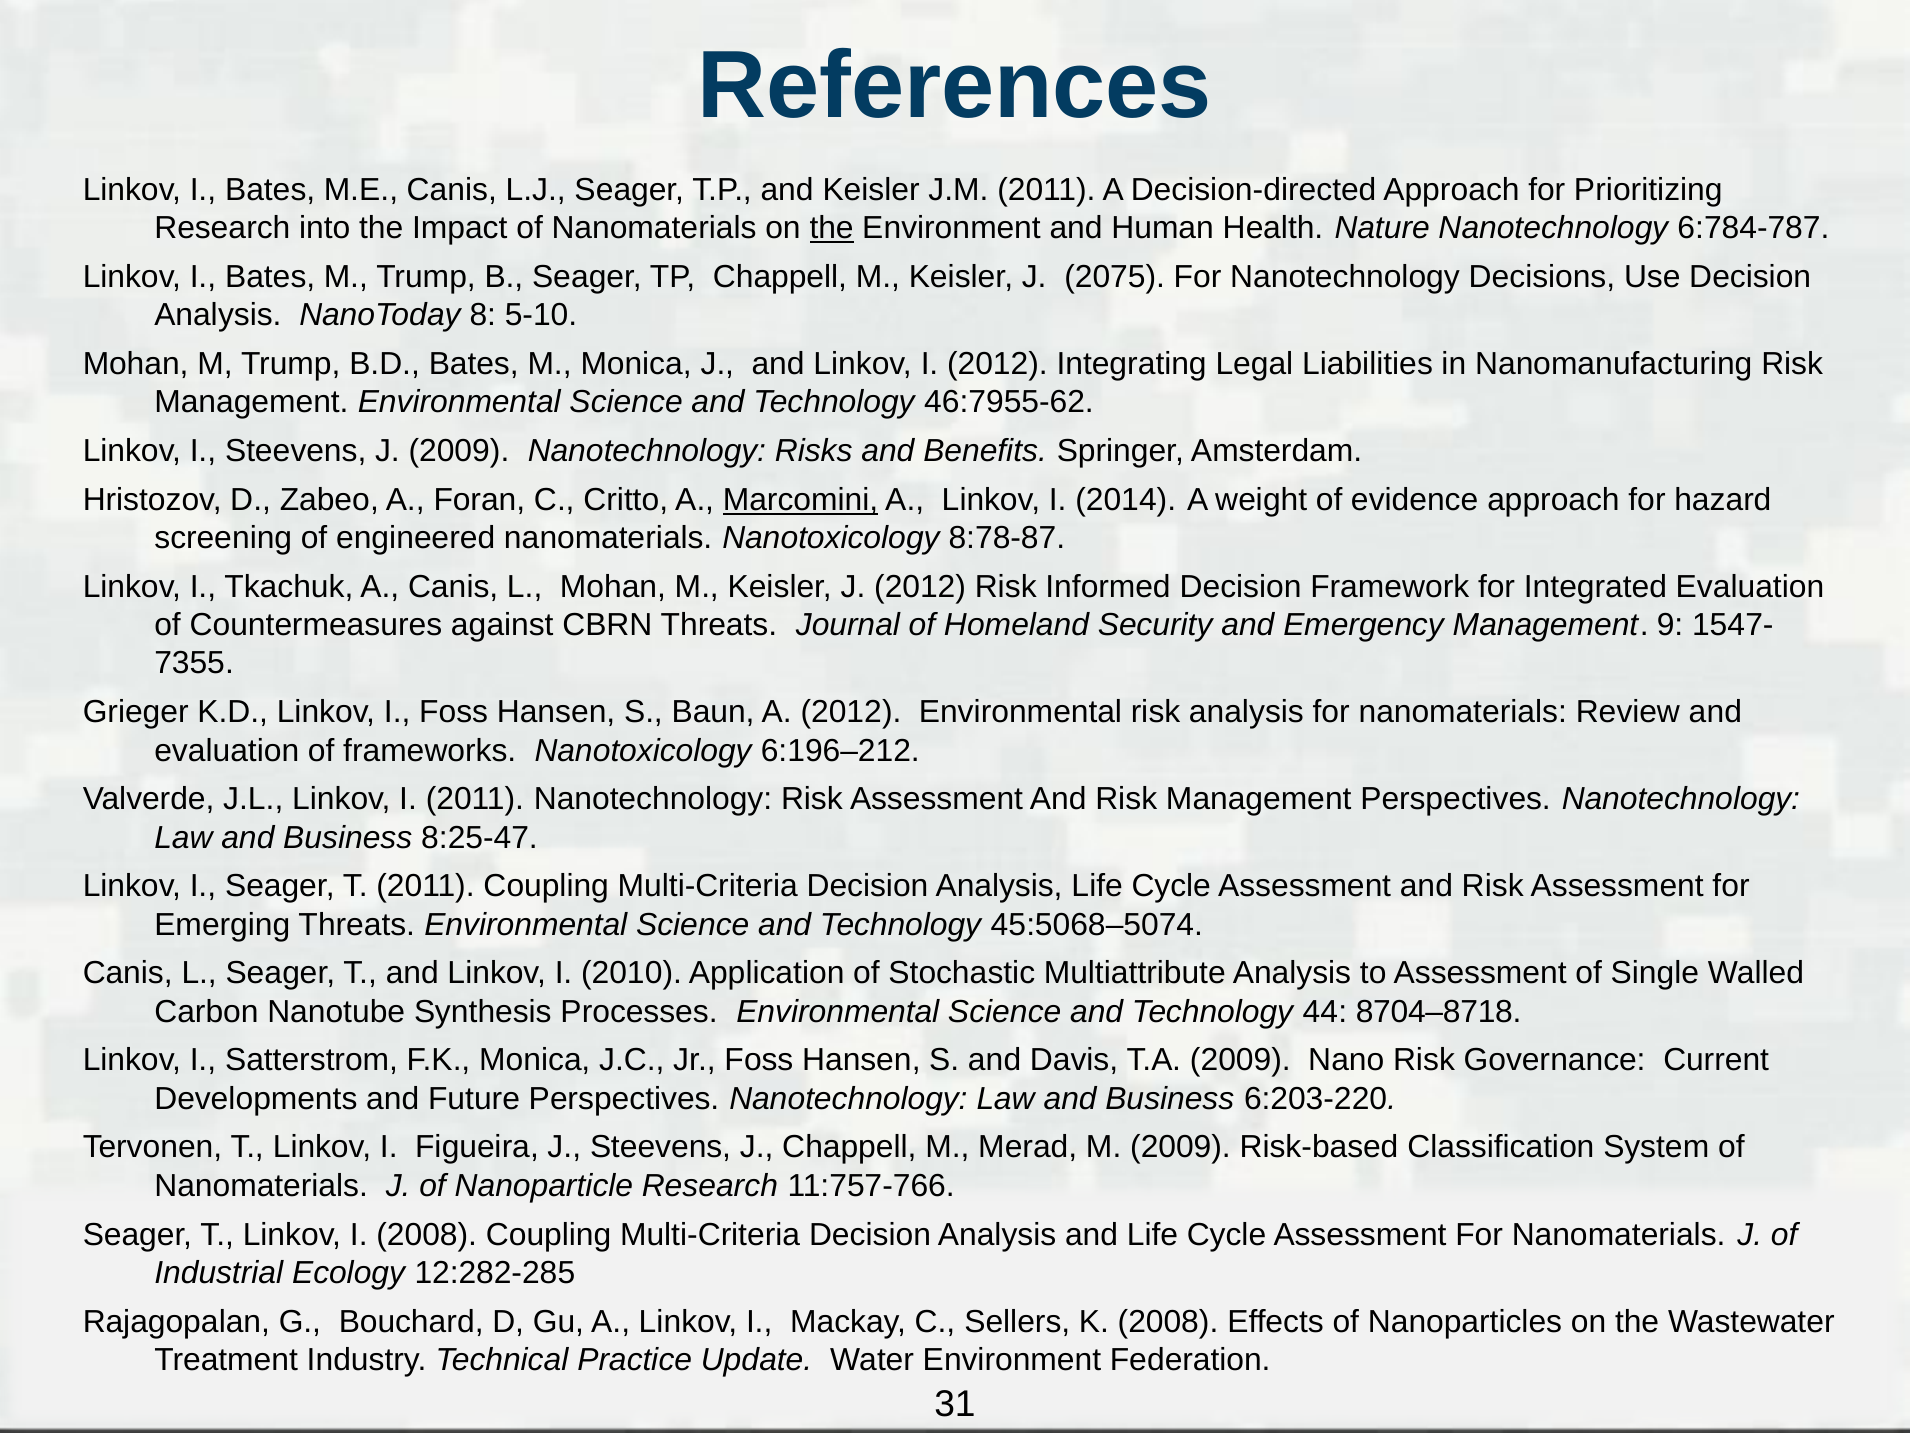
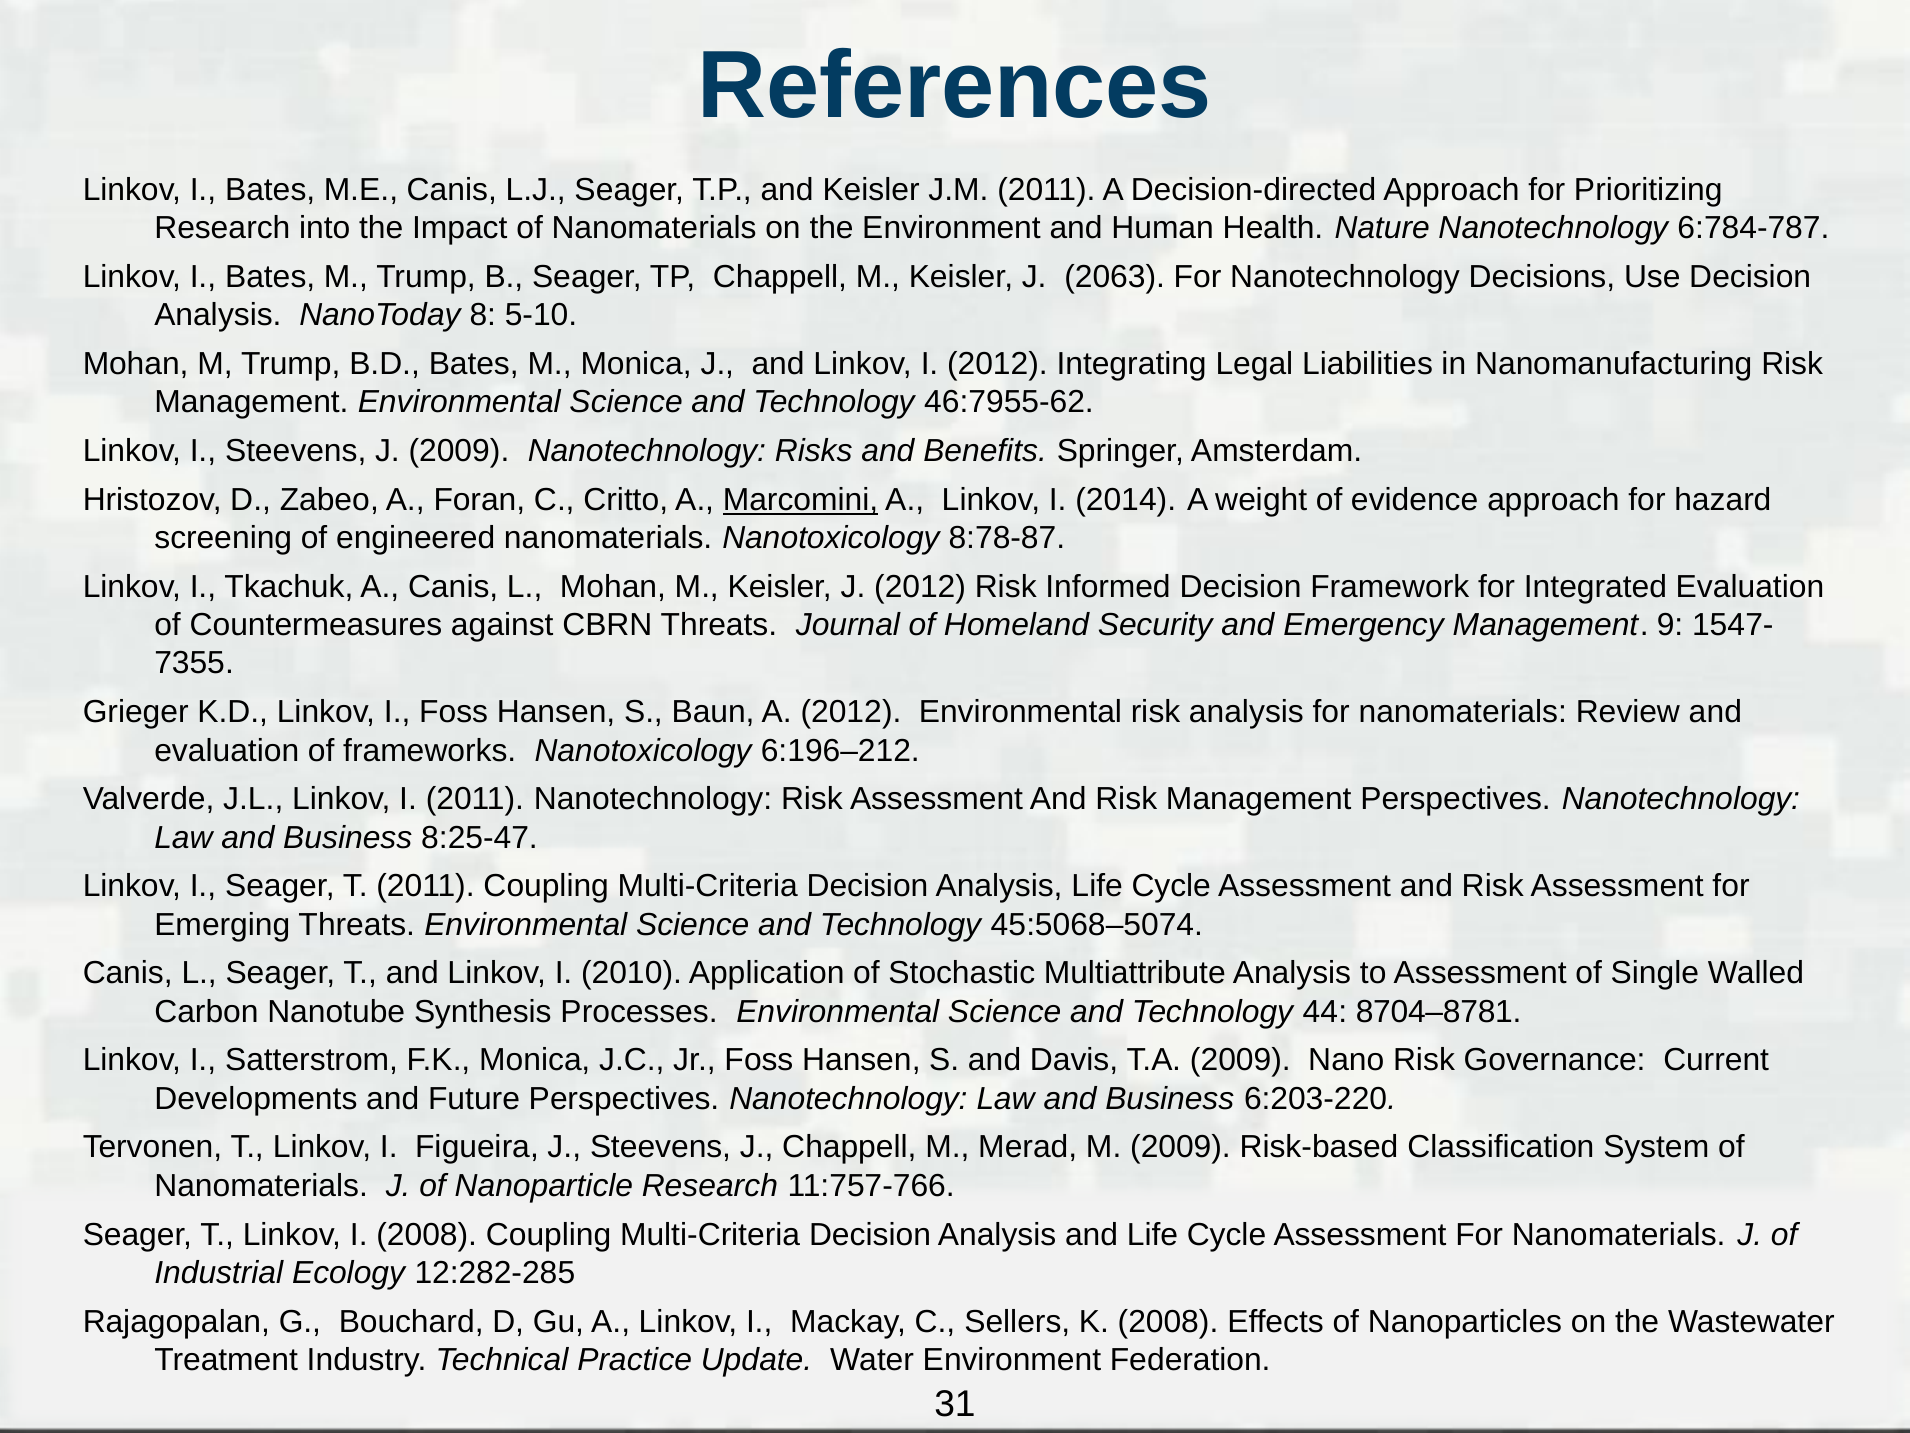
the underline: present -> none (832, 228)
2075: 2075 -> 2063 (1115, 277)
8704–8718: 8704–8718 -> 8704–8781 (1439, 1011)
